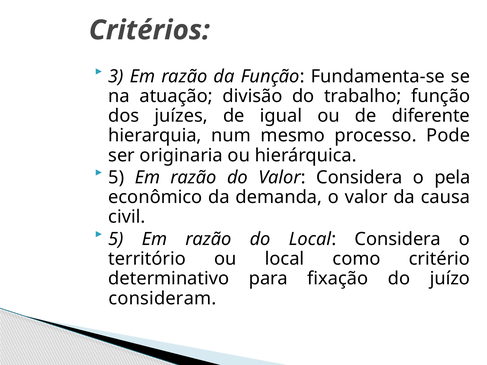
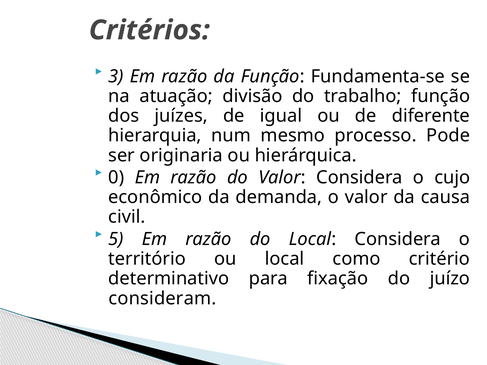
5: 5 -> 0 (116, 178)
pela: pela -> cujo (452, 178)
